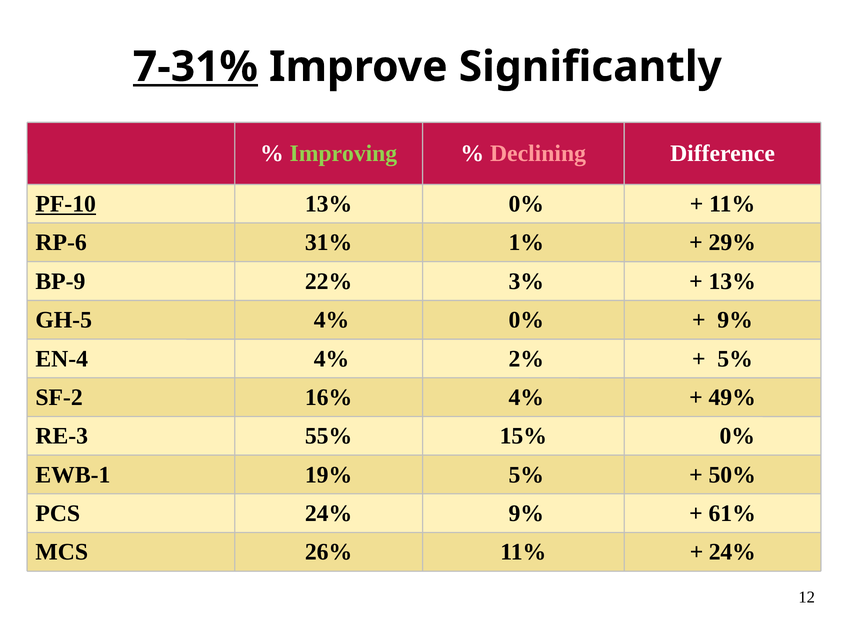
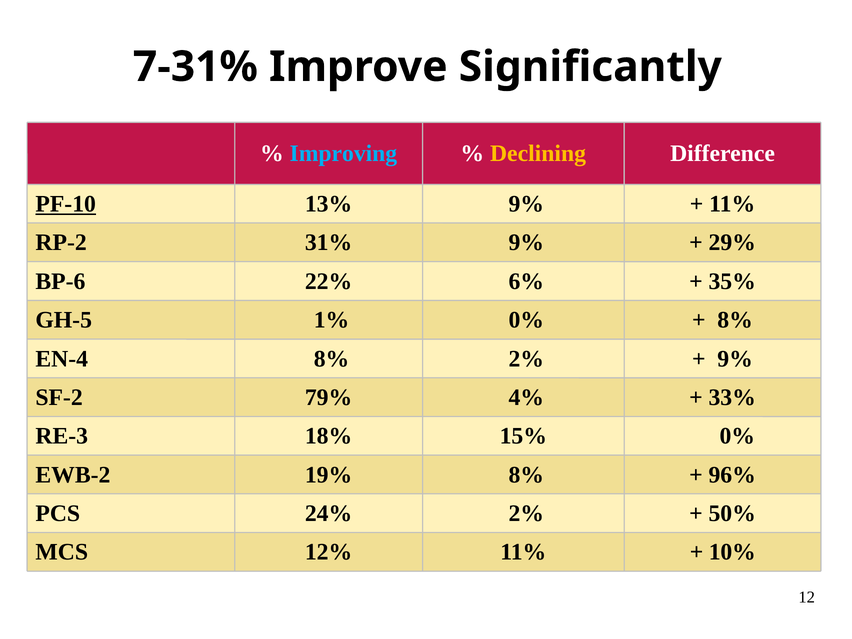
7-31% underline: present -> none (195, 67)
Improving colour: light green -> light blue (343, 154)
Declining colour: pink -> yellow (538, 154)
13% 0%: 0% -> 9% (526, 204)
RP-6: RP-6 -> RP-2 (61, 243)
31% 1%: 1% -> 9% (526, 243)
BP-9: BP-9 -> BP-6 (60, 281)
3%: 3% -> 6% (526, 281)
13%: 13% -> 35% (732, 281)
GH-5 4%: 4% -> 1% (332, 320)
9%: 9% -> 8% (735, 320)
EN-4 4%: 4% -> 8% (332, 359)
5%: 5% -> 9% (735, 359)
16%: 16% -> 79% (329, 397)
49%: 49% -> 33% (732, 397)
55%: 55% -> 18% (329, 436)
EWB-1: EWB-1 -> EWB-2 (73, 475)
19% 5%: 5% -> 8% (526, 475)
50%: 50% -> 96% (732, 475)
24% 9%: 9% -> 2% (526, 513)
61%: 61% -> 50% (732, 513)
26%: 26% -> 12% (329, 552)
24%: 24% -> 10% (732, 552)
